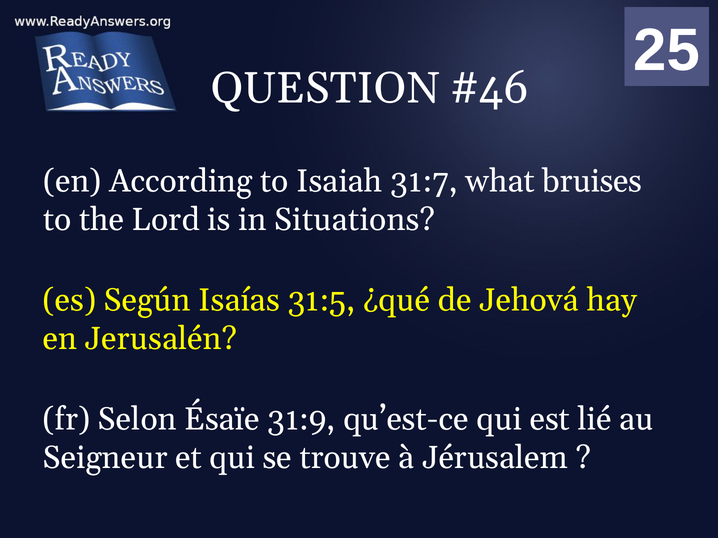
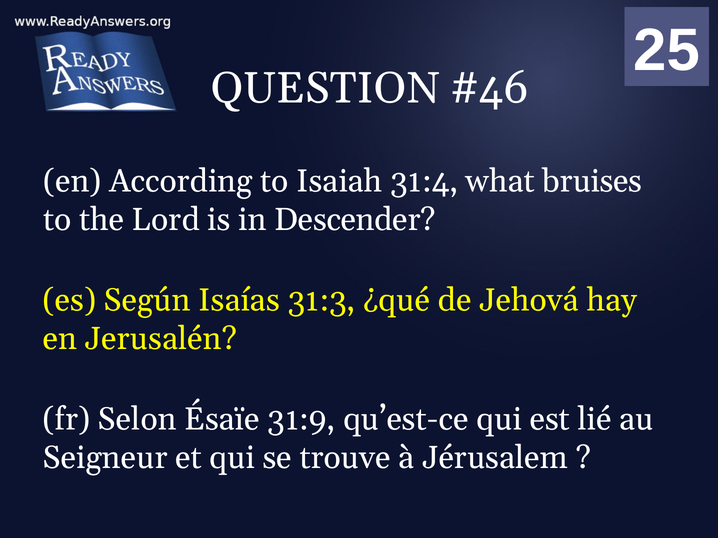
31:7: 31:7 -> 31:4 (424, 182)
Situations: Situations -> Descender (355, 220)
31:5: 31:5 -> 31:3 (321, 301)
